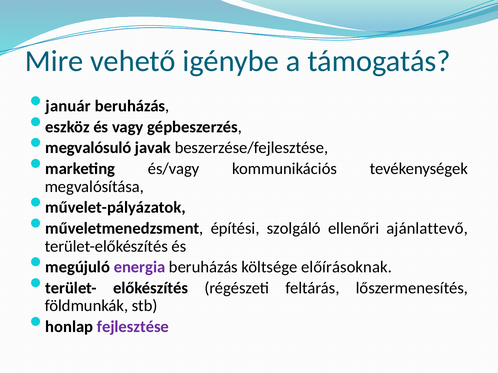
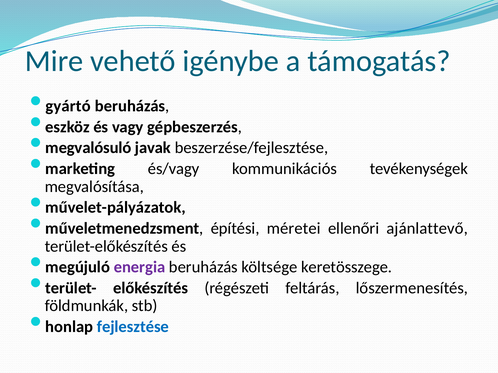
január: január -> gyártó (68, 106)
szolgáló: szolgáló -> méretei (294, 229)
előírásoknak: előírásoknak -> keretösszege (347, 267)
fejlesztése colour: purple -> blue (133, 327)
